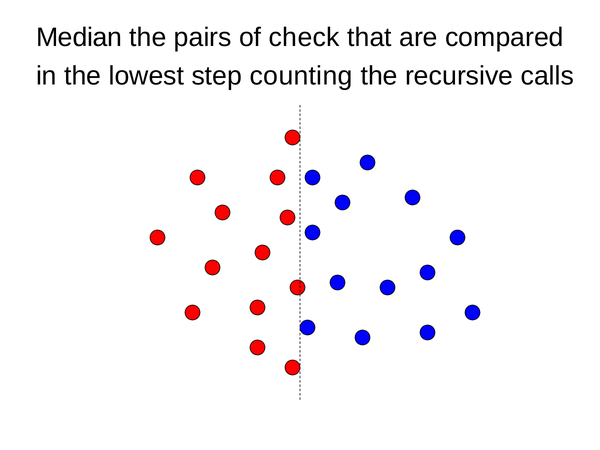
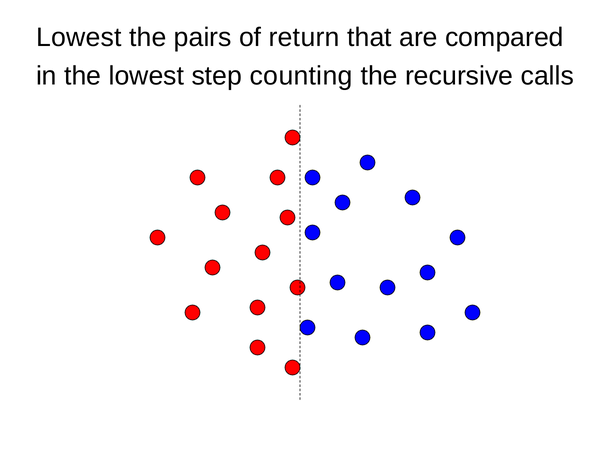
Median: Median -> Lowest (79, 37)
check: check -> return (304, 37)
